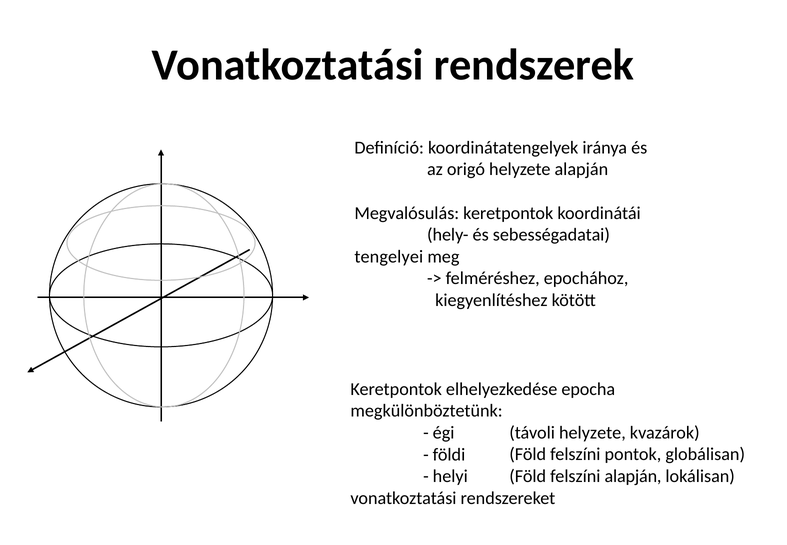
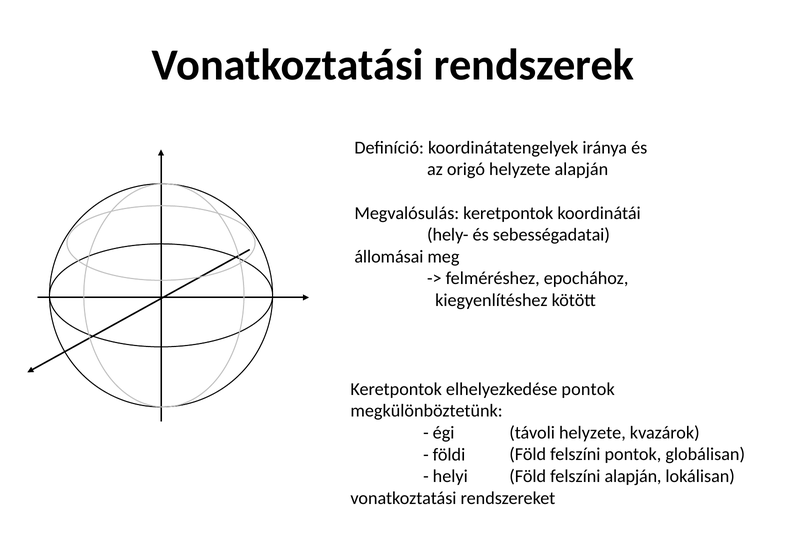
tengelyei: tengelyei -> állomásai (389, 257)
elhelyezkedése epocha: epocha -> pontok (588, 389)
